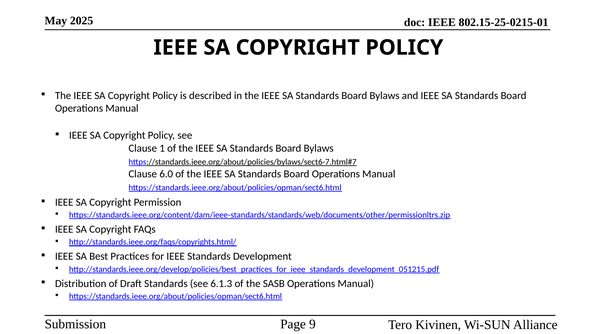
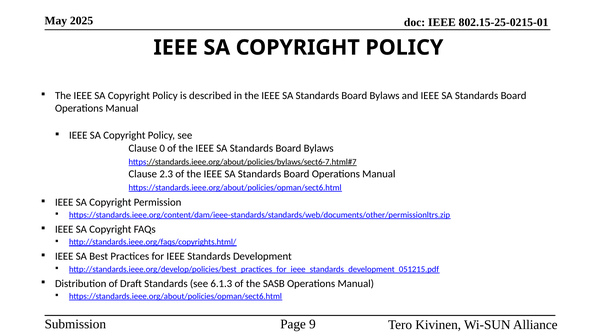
1: 1 -> 0 (162, 149)
6.0: 6.0 -> 2.3 (166, 174)
